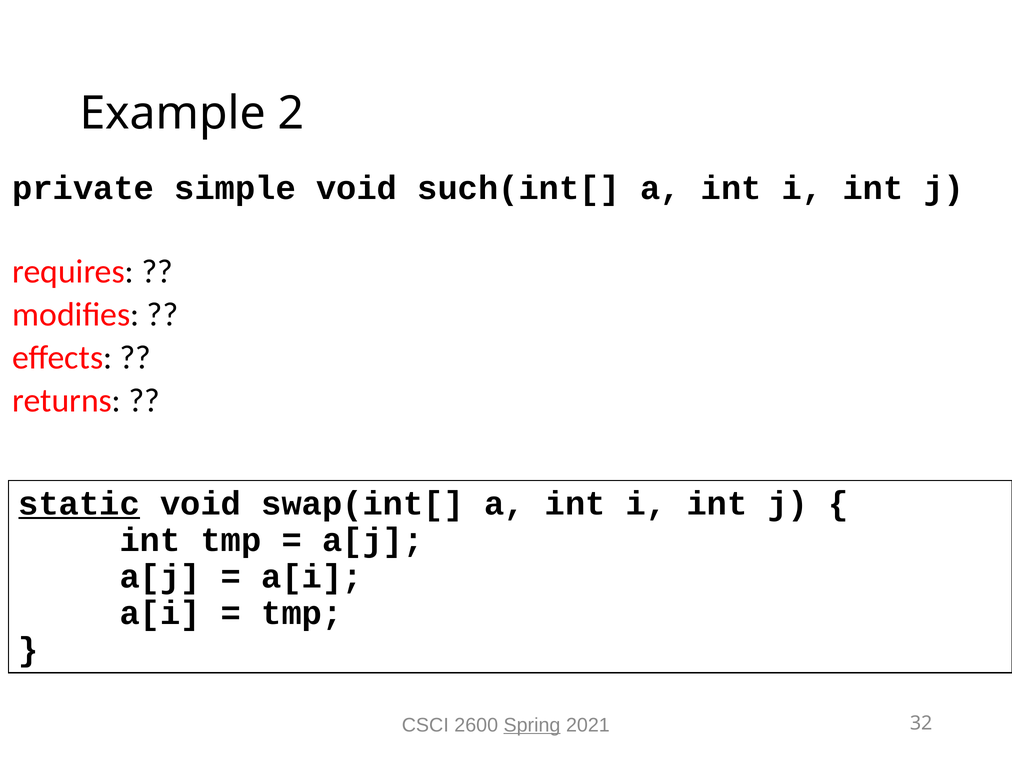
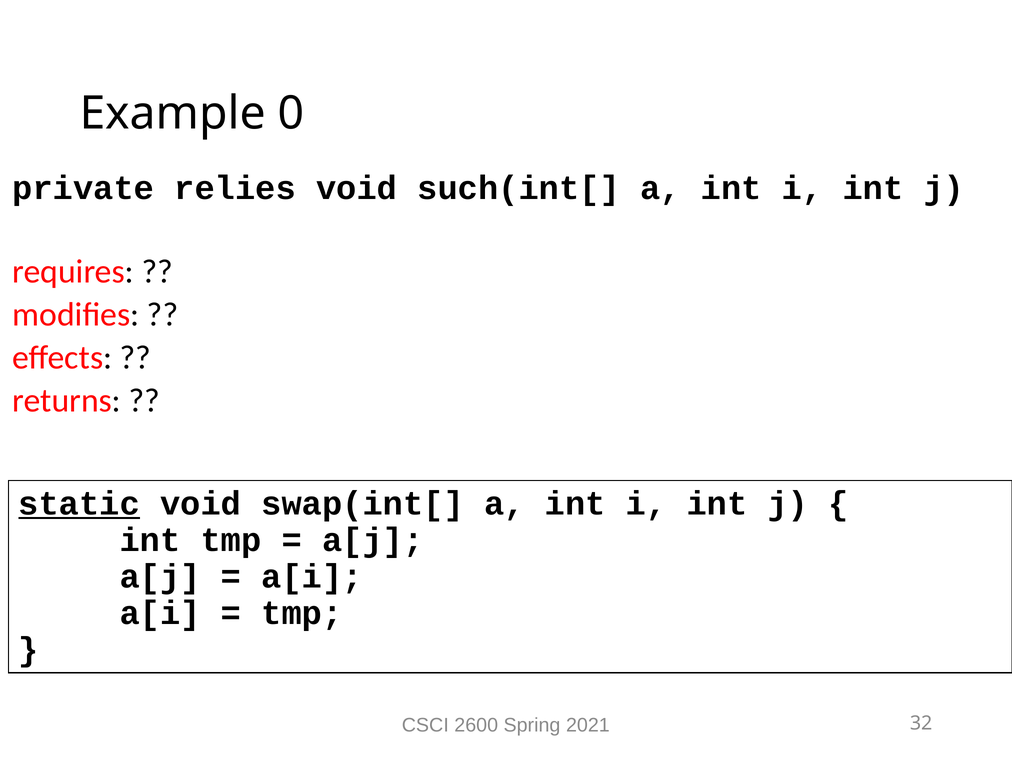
2: 2 -> 0 (291, 113)
simple: simple -> relies (235, 188)
Spring underline: present -> none (532, 725)
